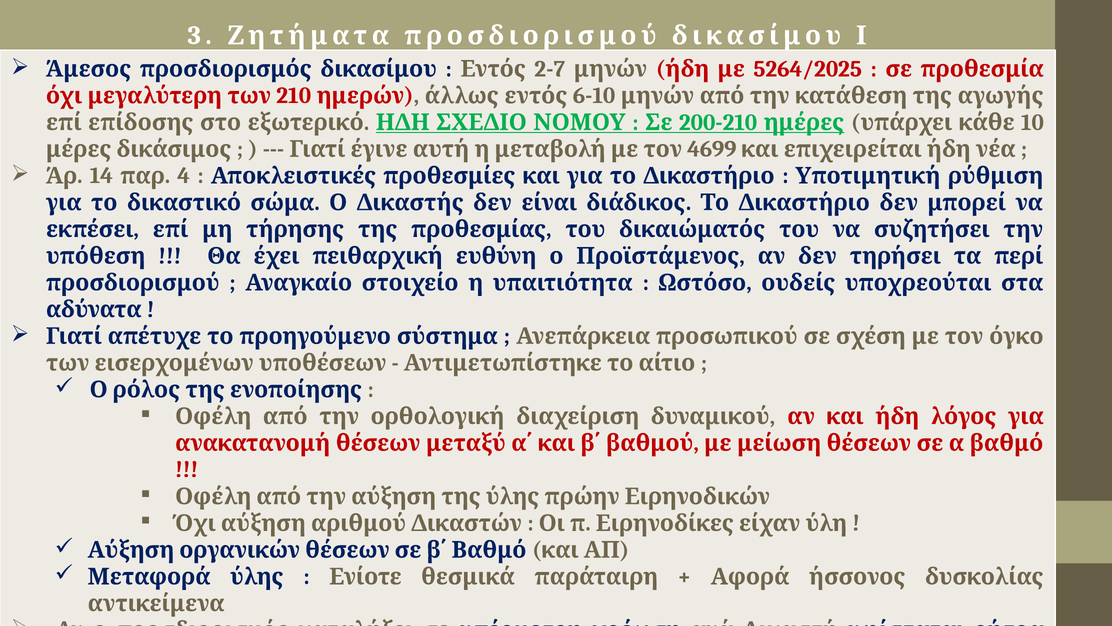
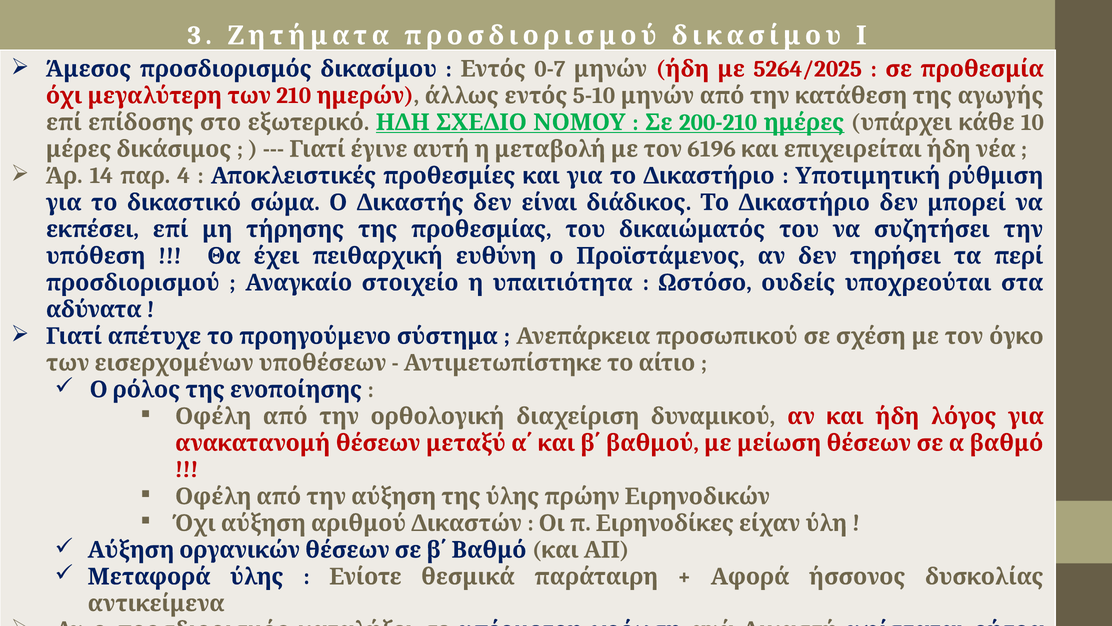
2-7: 2-7 -> 0-7 (550, 69)
6-10: 6-10 -> 5-10 (594, 96)
4699: 4699 -> 6196 (712, 149)
